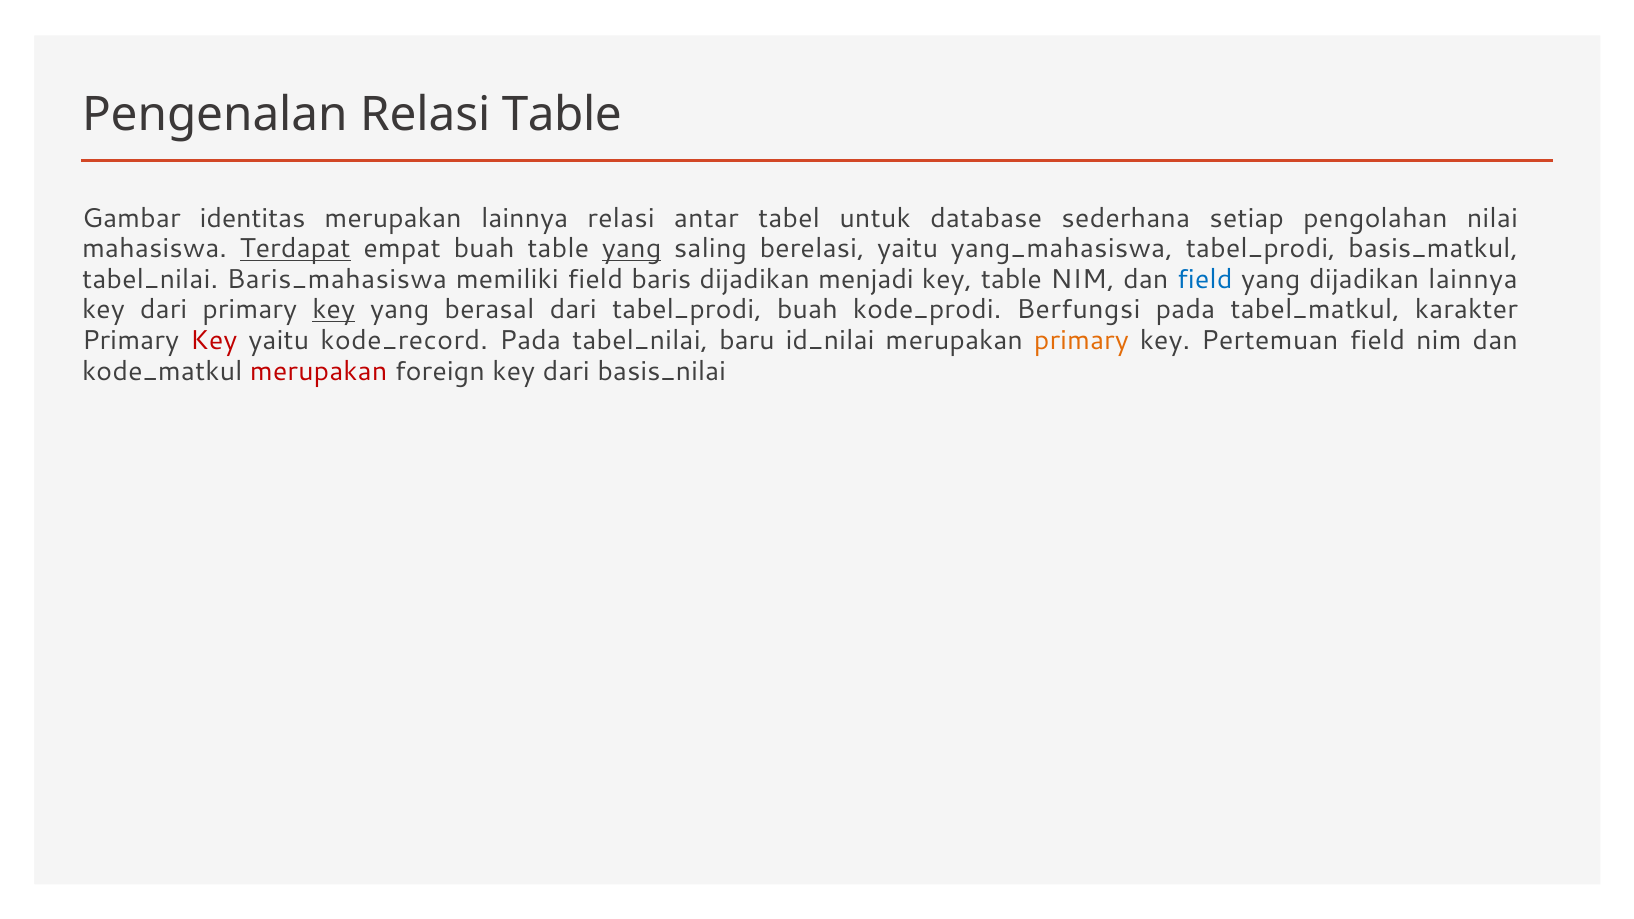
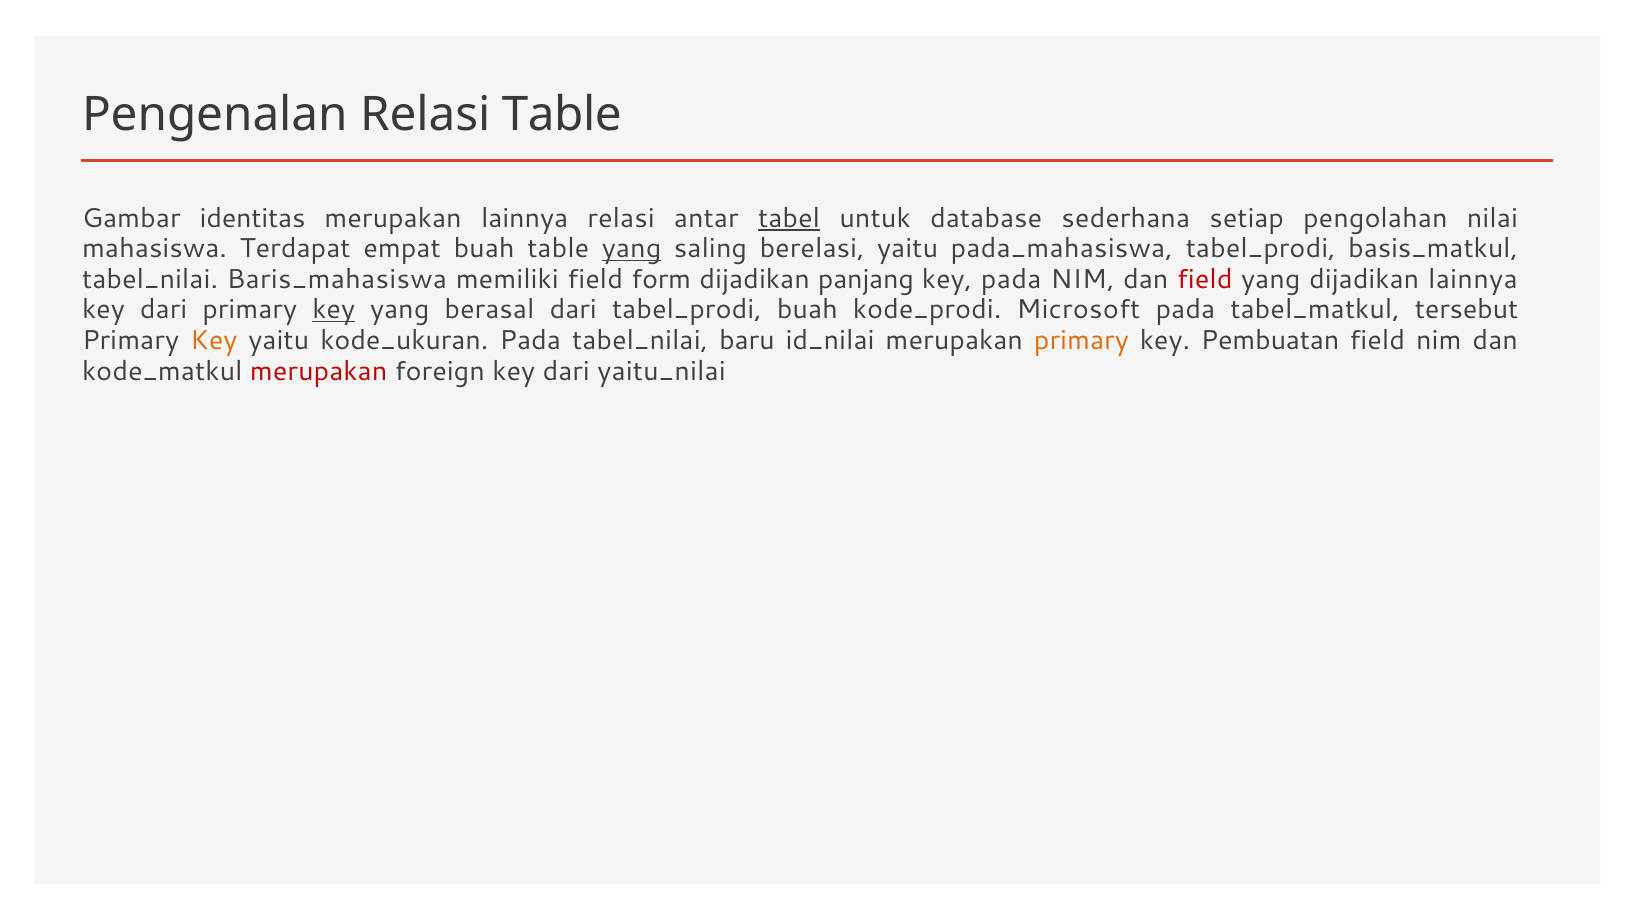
tabel underline: none -> present (789, 218)
Terdapat underline: present -> none (295, 249)
yang_mahasiswa: yang_mahasiswa -> pada_mahasiswa (1062, 249)
baris: baris -> form (661, 279)
menjadi: menjadi -> panjang (866, 279)
key table: table -> pada (1011, 279)
field colour: blue -> red (1205, 279)
Berfungsi: Berfungsi -> Microsoft (1078, 310)
karakter: karakter -> tersebut (1467, 310)
Key colour: red -> orange (214, 341)
kode_record: kode_record -> kode_ukuran (404, 341)
Pertemuan: Pertemuan -> Pembuatan (1270, 341)
basis_nilai: basis_nilai -> yaitu_nilai (662, 371)
